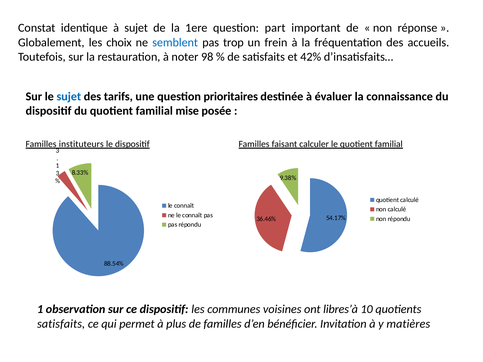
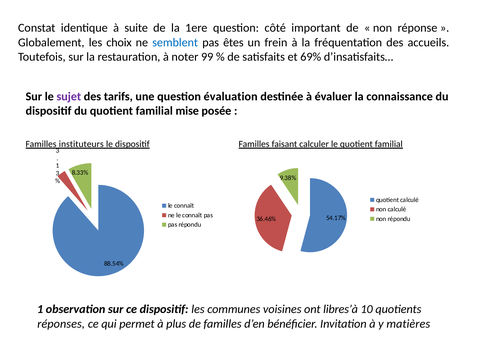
à sujet: sujet -> suite (136, 28)
part: part -> côté (275, 28)
trop: trop -> êtes (233, 43)
98: 98 -> 99 (207, 57)
42%: 42% -> 69% (311, 57)
sujet colour: blue -> purple (69, 96)
prioritaires: prioritaires -> évaluation (231, 96)
satisfaits: satisfaits -> réponses (61, 324)
